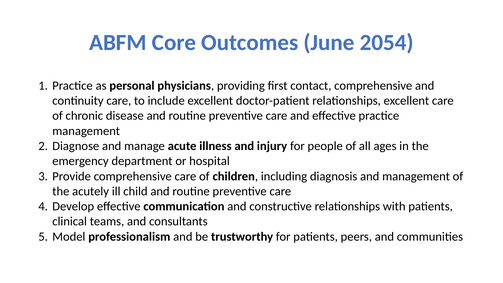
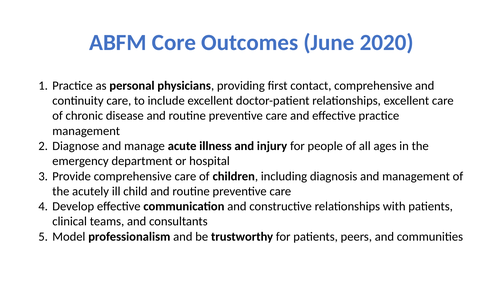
2054: 2054 -> 2020 (387, 42)
